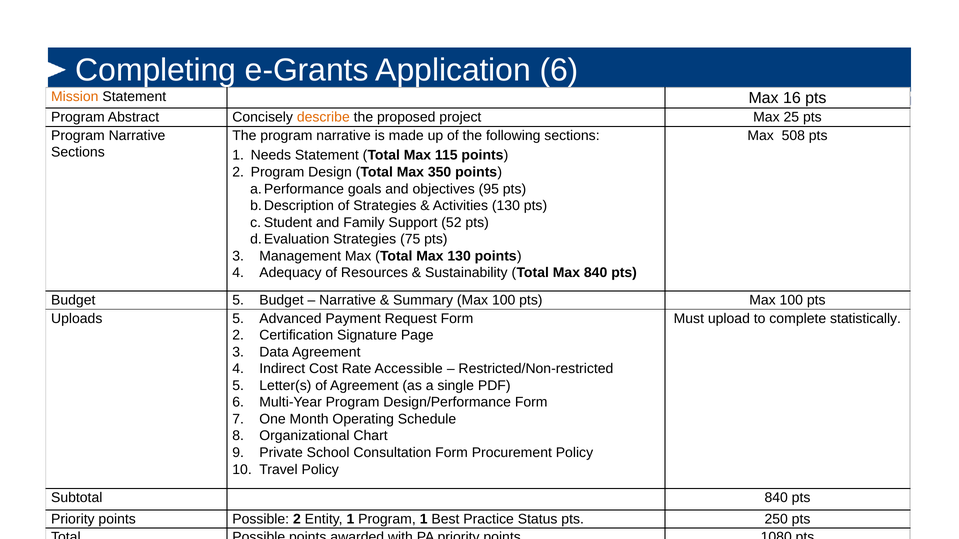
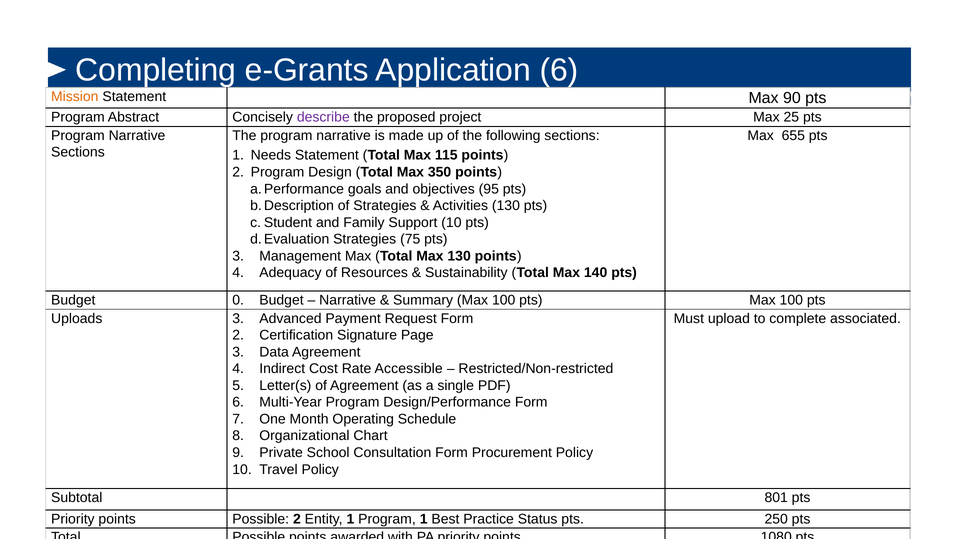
16: 16 -> 90 (792, 98)
describe colour: orange -> purple (323, 117)
508: 508 -> 655 (793, 136)
Support 52: 52 -> 10 (451, 223)
Max 840: 840 -> 140 (596, 273)
Budget 5: 5 -> 0 (238, 300)
Uploads 5: 5 -> 3 (238, 319)
statistically: statistically -> associated (865, 319)
Subtotal 840: 840 -> 801 (776, 498)
